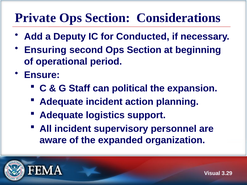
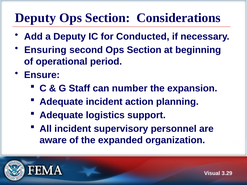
Private: Private -> Deputy (35, 18)
political: political -> number (130, 88)
